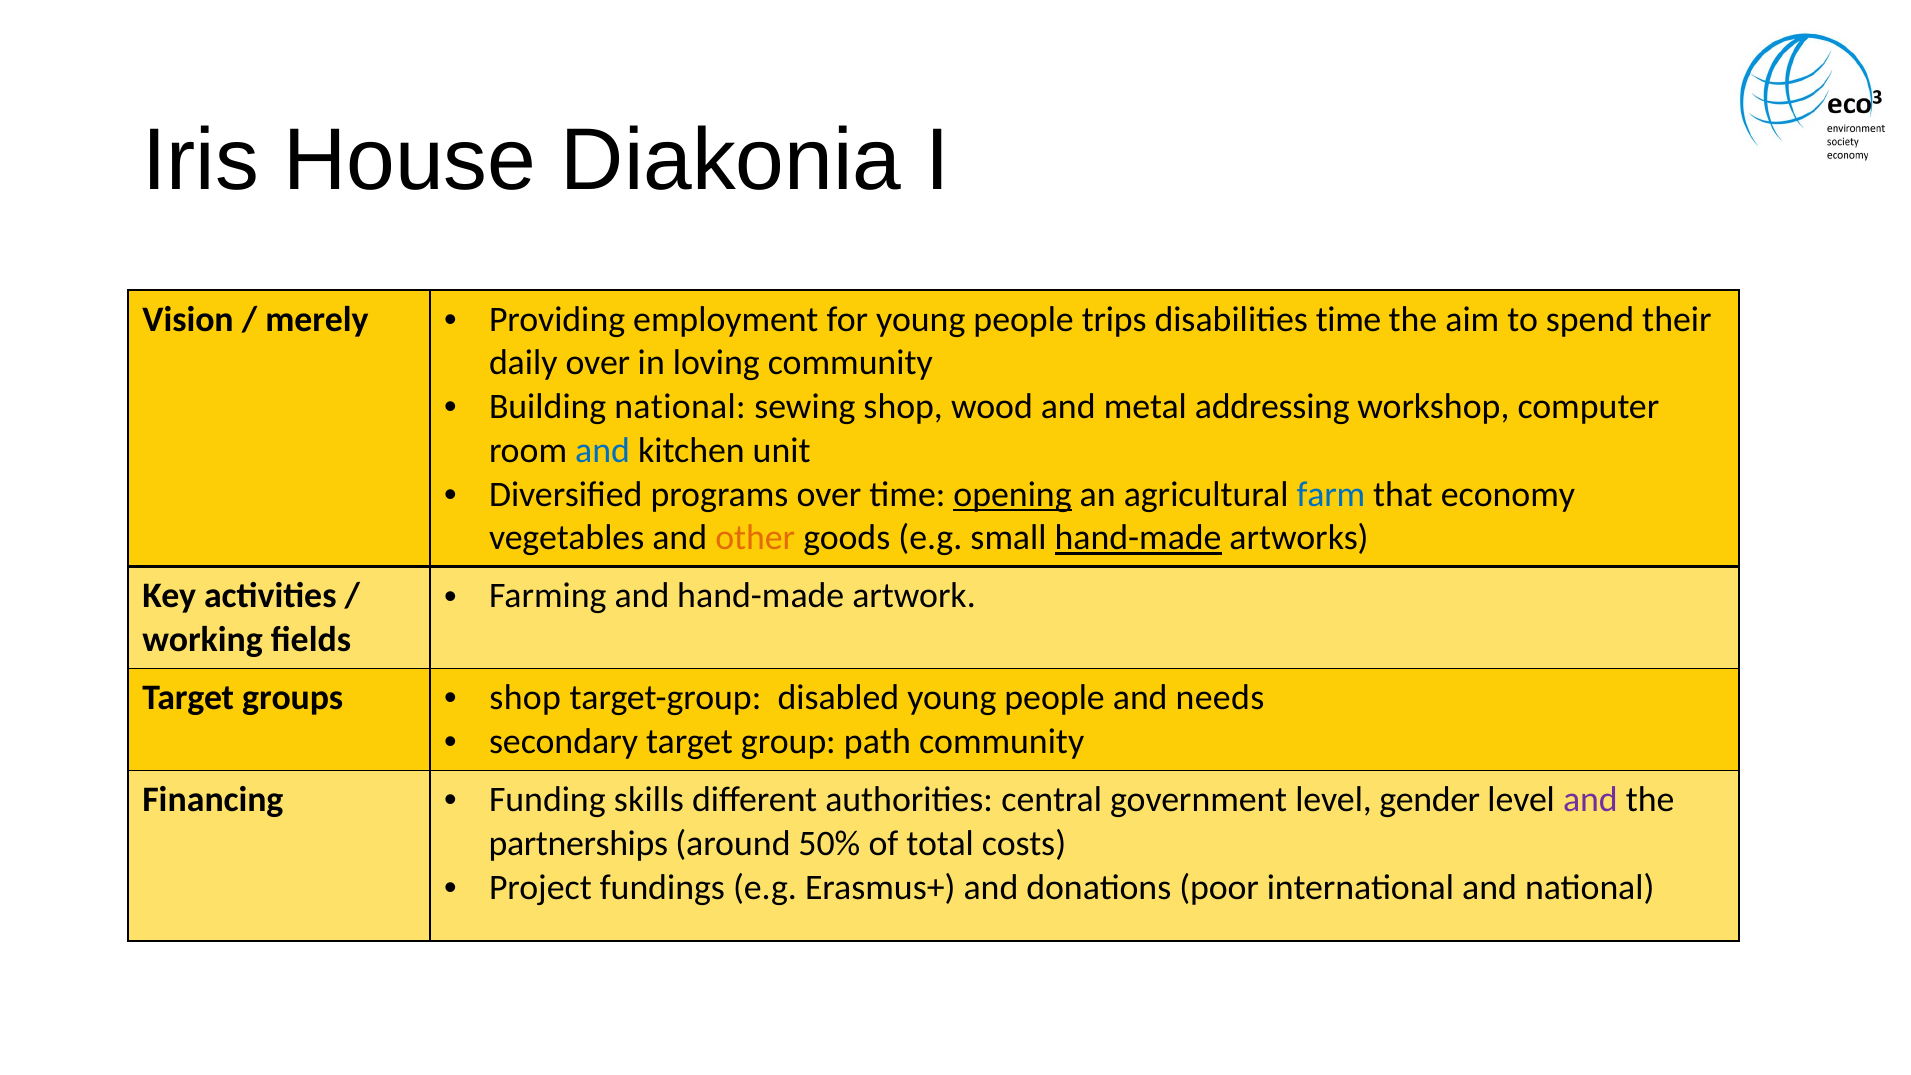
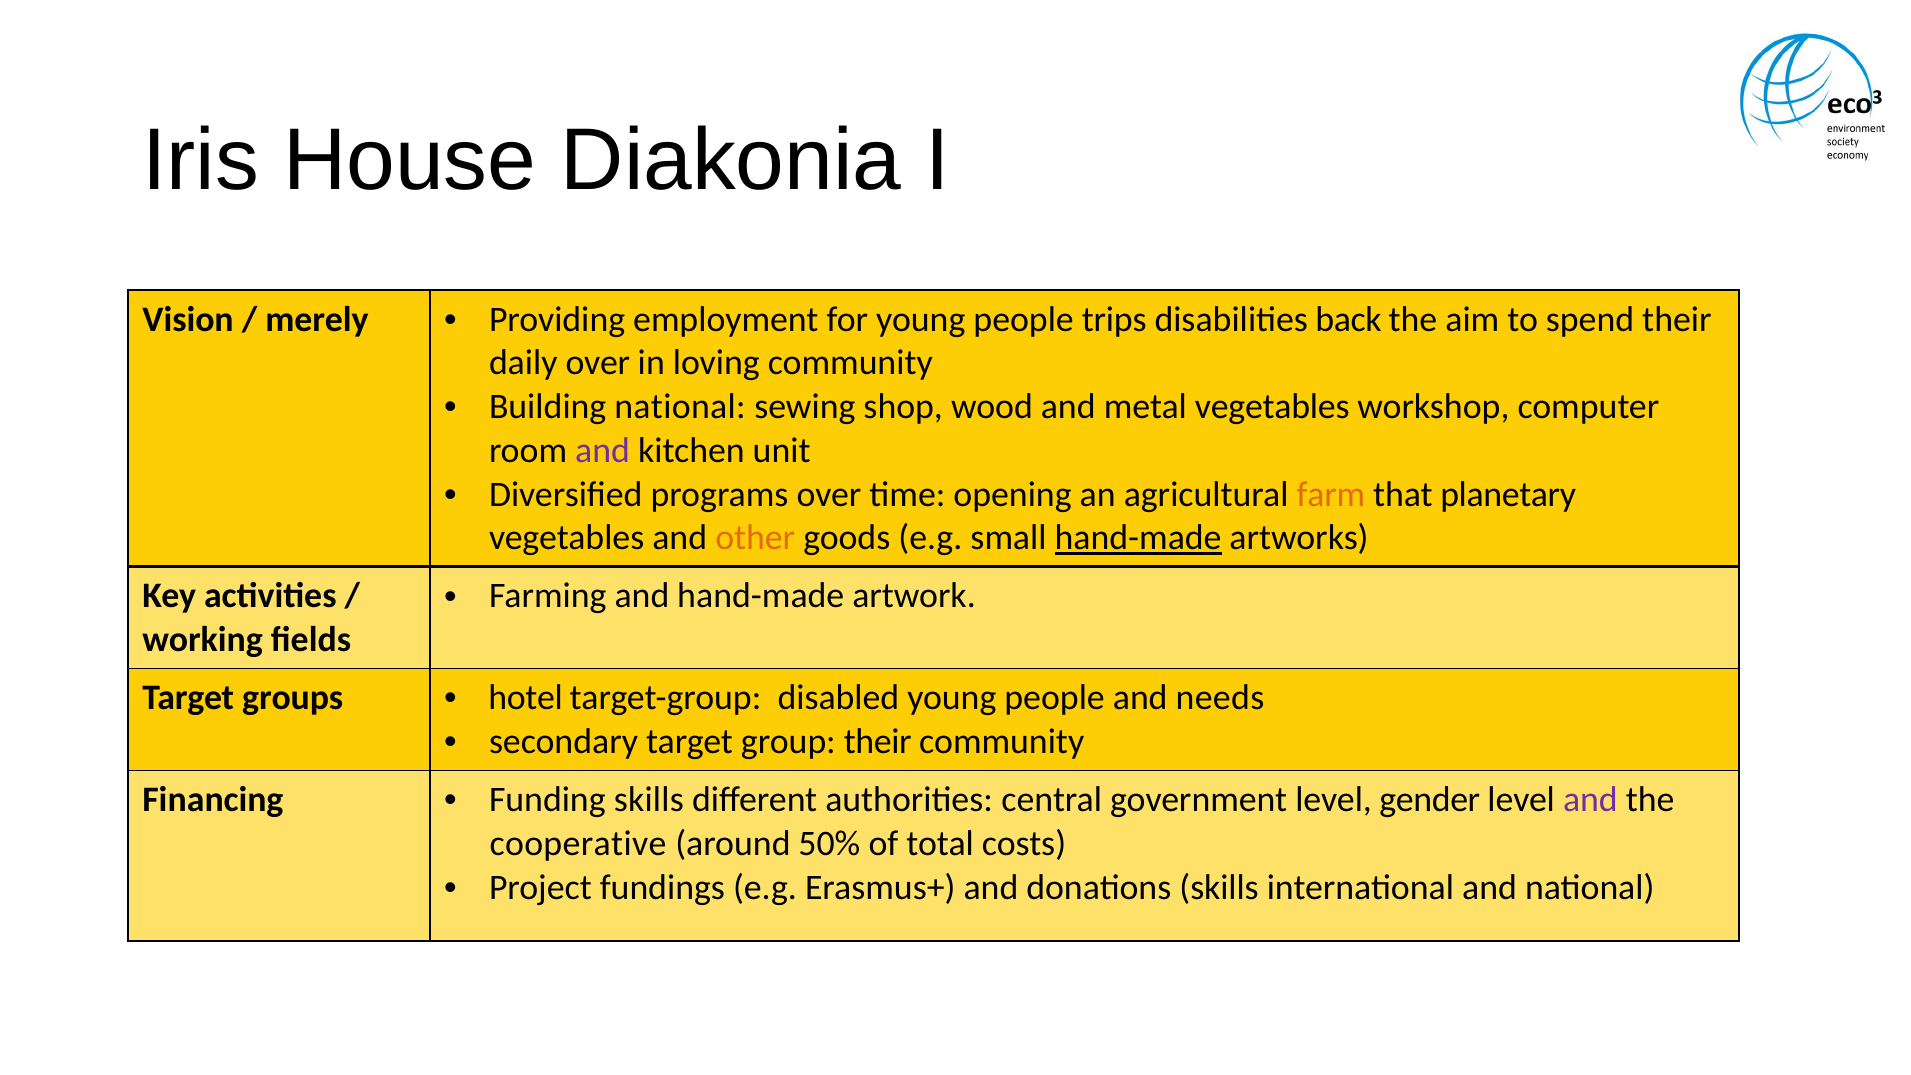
disabilities time: time -> back (1349, 319)
metal addressing: addressing -> vegetables (1272, 407)
and colour: blue -> purple (603, 451)
opening underline: present -> none (1013, 494)
farm colour: blue -> orange (1331, 494)
economy: economy -> planetary (1508, 494)
shop: shop -> hotel (526, 698)
group path: path -> their (878, 742)
partnerships: partnerships -> cooperative (578, 844)
donations poor: poor -> skills (1219, 887)
